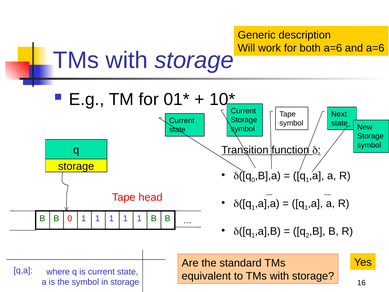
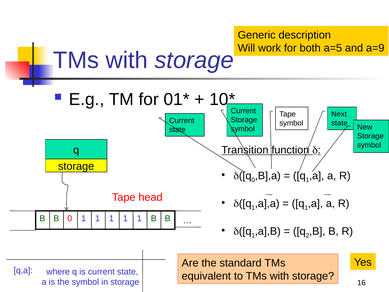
both a=6: a=6 -> a=5 (333, 48)
and a=6: a=6 -> a=9 (375, 48)
